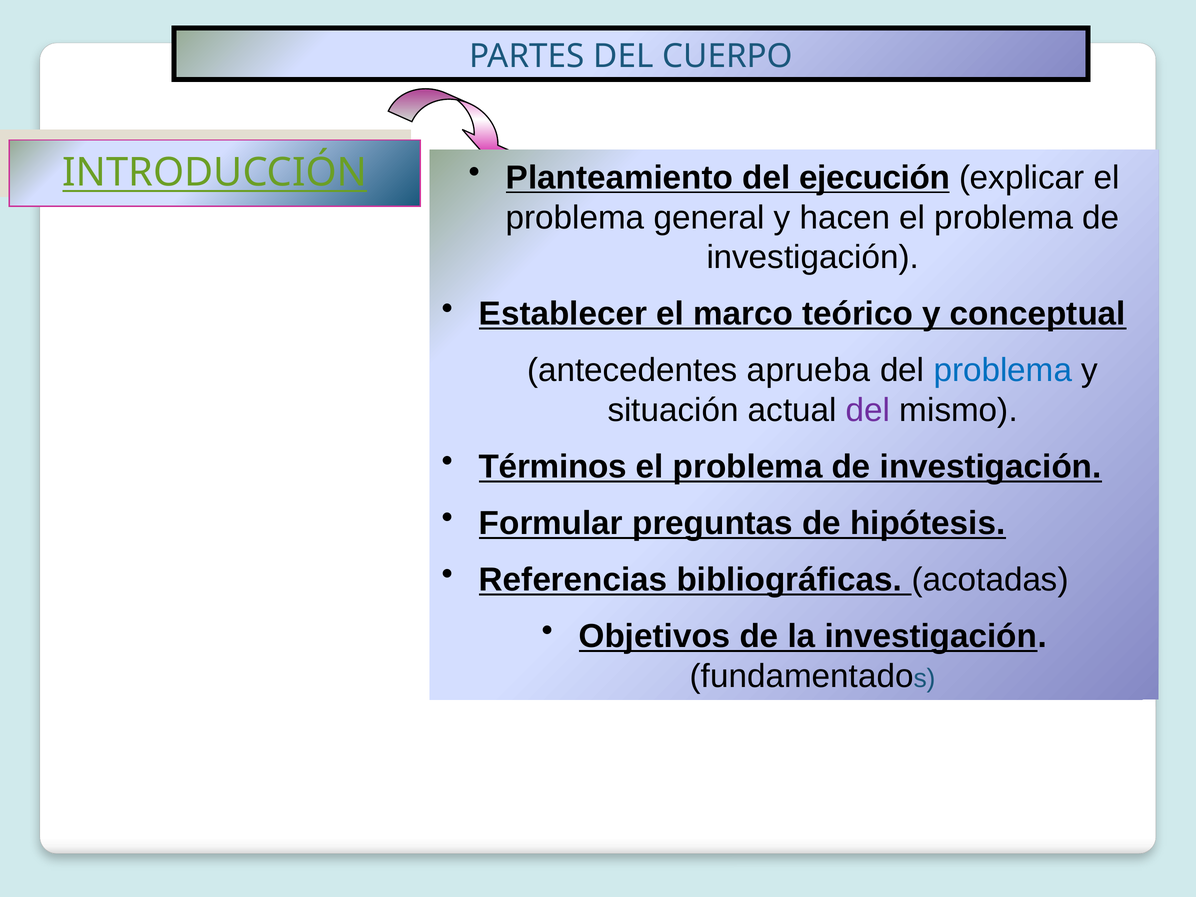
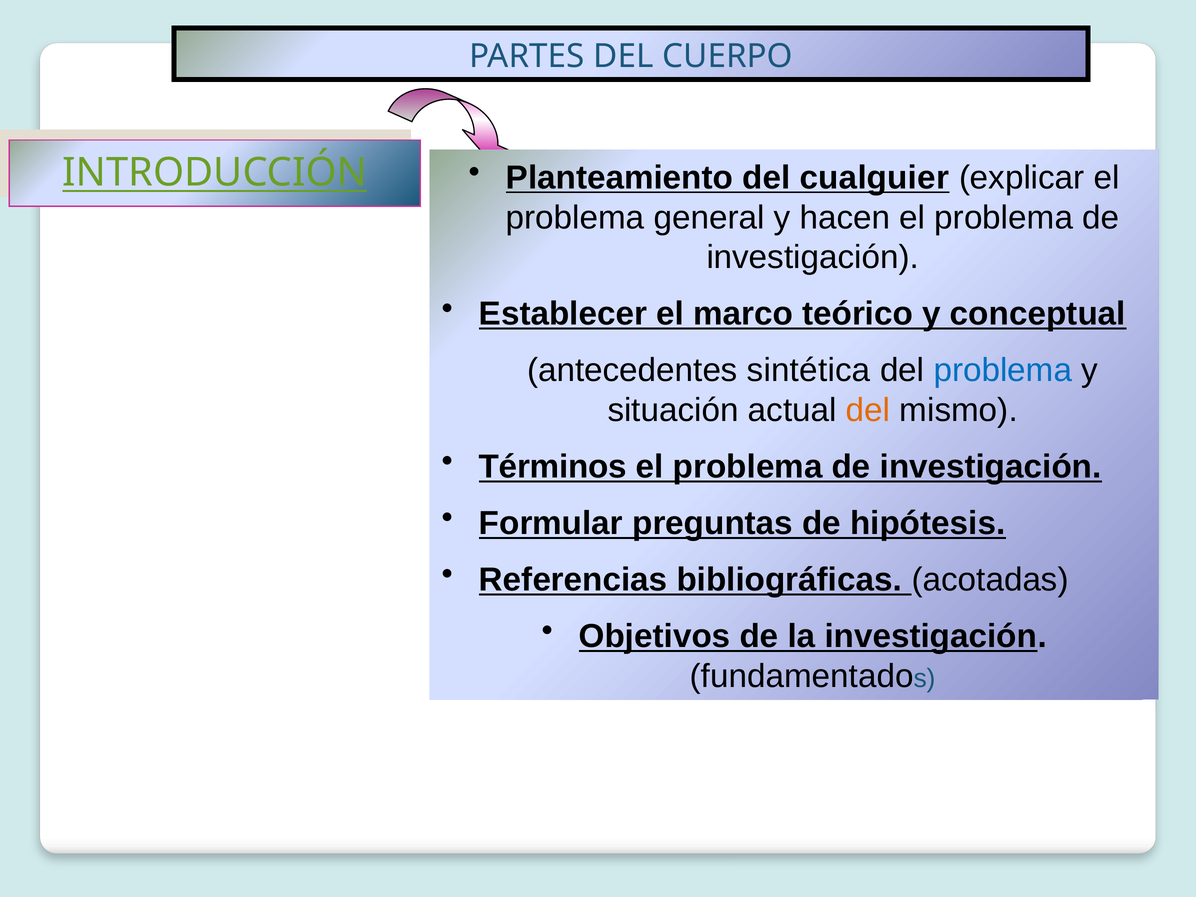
ejecución: ejecución -> cualguier (874, 178)
aprueba: aprueba -> sintética (809, 370)
del colour: purple -> orange (868, 410)
